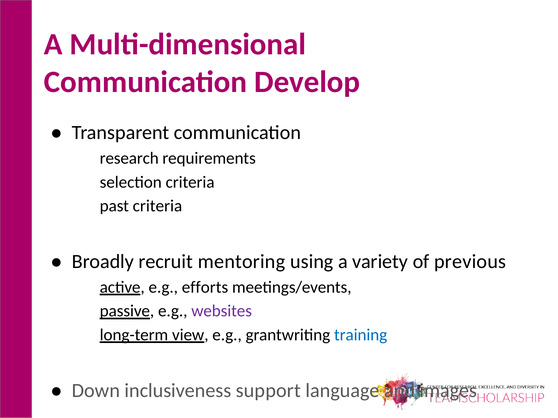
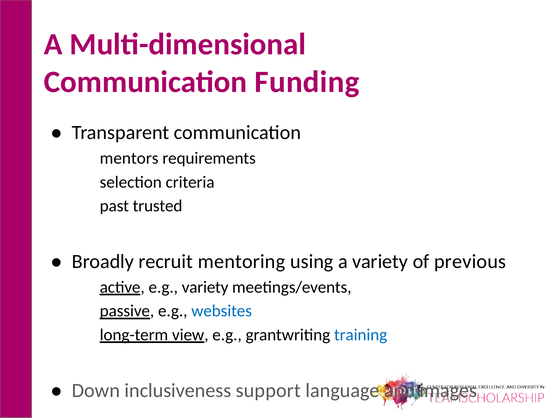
Develop: Develop -> Funding (307, 82)
research: research -> mentors (129, 158)
past criteria: criteria -> trusted (158, 206)
e.g efforts: efforts -> variety (205, 288)
websites colour: purple -> blue (222, 311)
